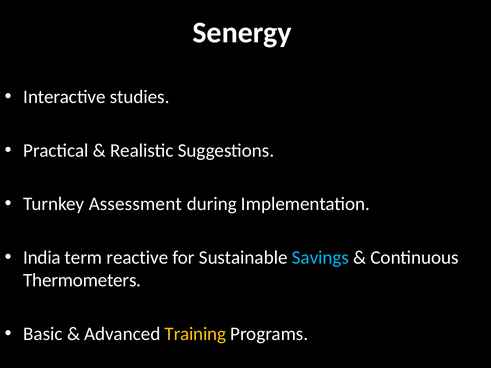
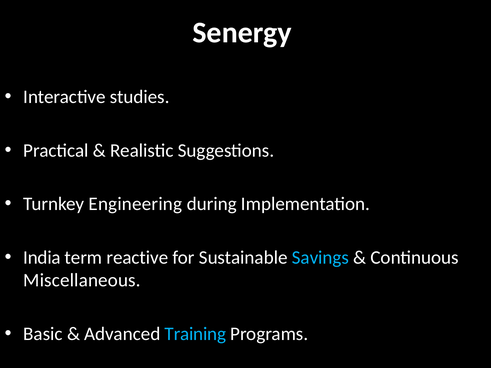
Assessment: Assessment -> Engineering (135, 204)
Thermometers: Thermometers -> Miscellaneous (82, 281)
Training colour: yellow -> light blue (195, 334)
